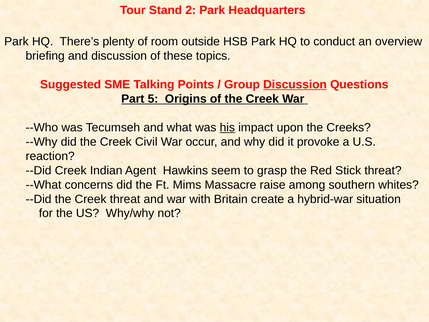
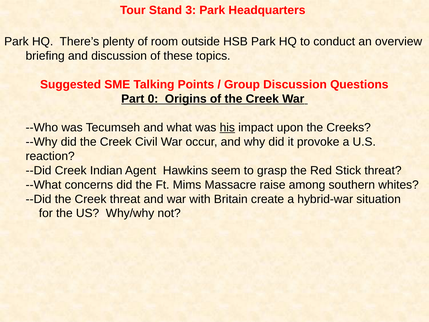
2: 2 -> 3 (191, 10)
Discussion underline: present -> none (295, 84)
5: 5 -> 0 (153, 99)
